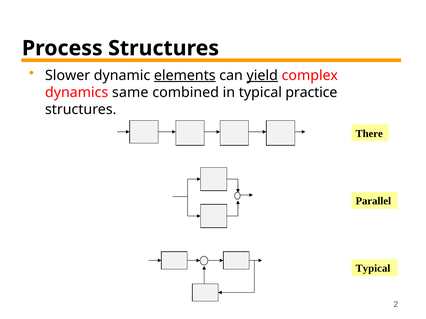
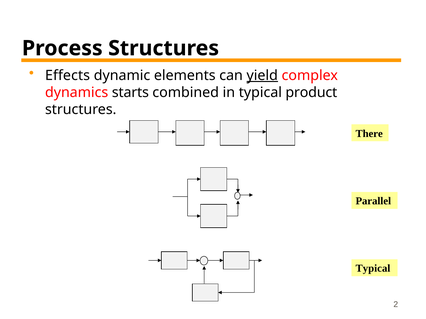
Slower: Slower -> Effects (68, 75)
elements underline: present -> none (185, 75)
same: same -> starts (130, 93)
practice: practice -> product (311, 93)
